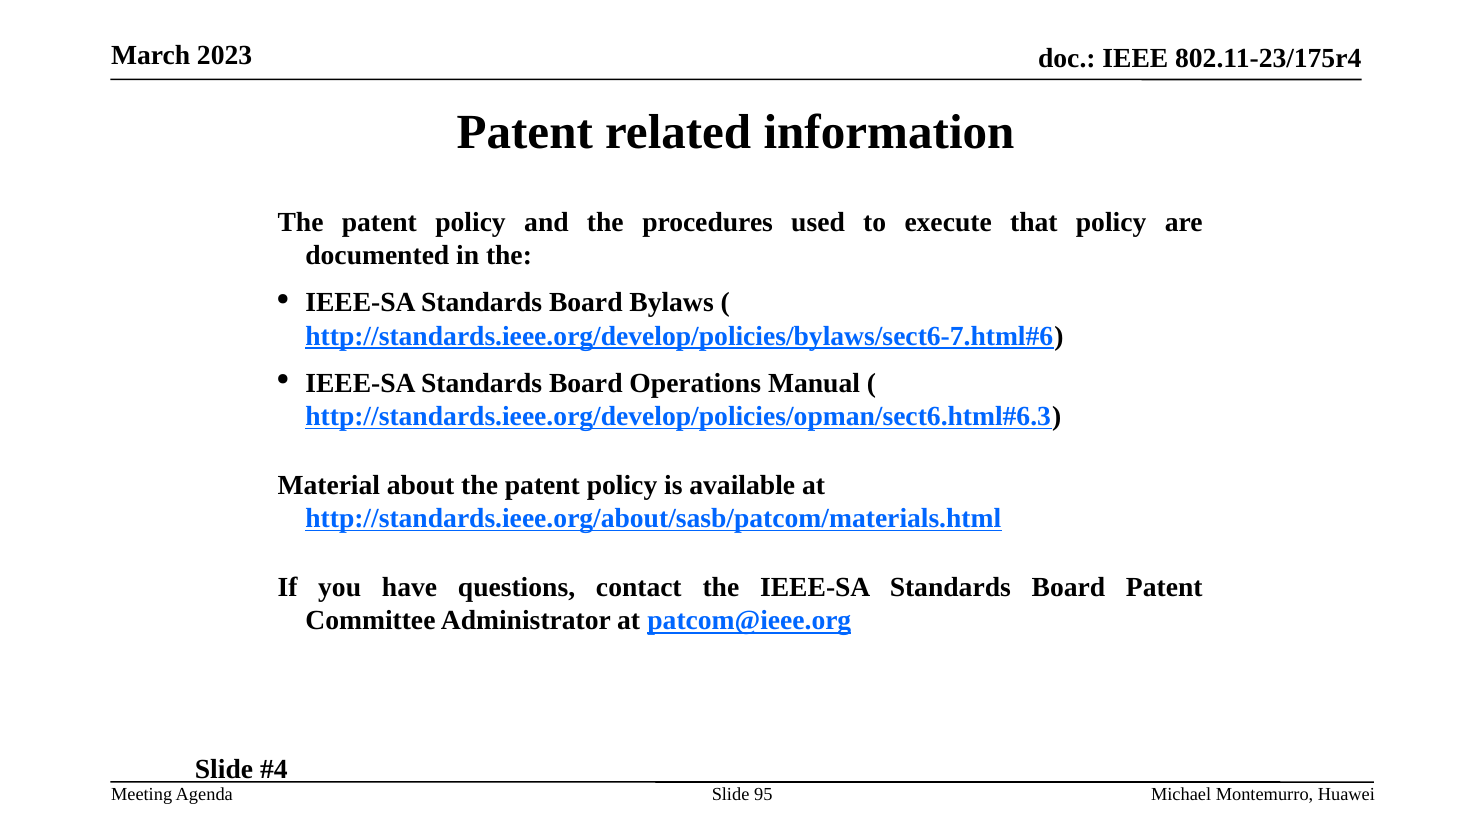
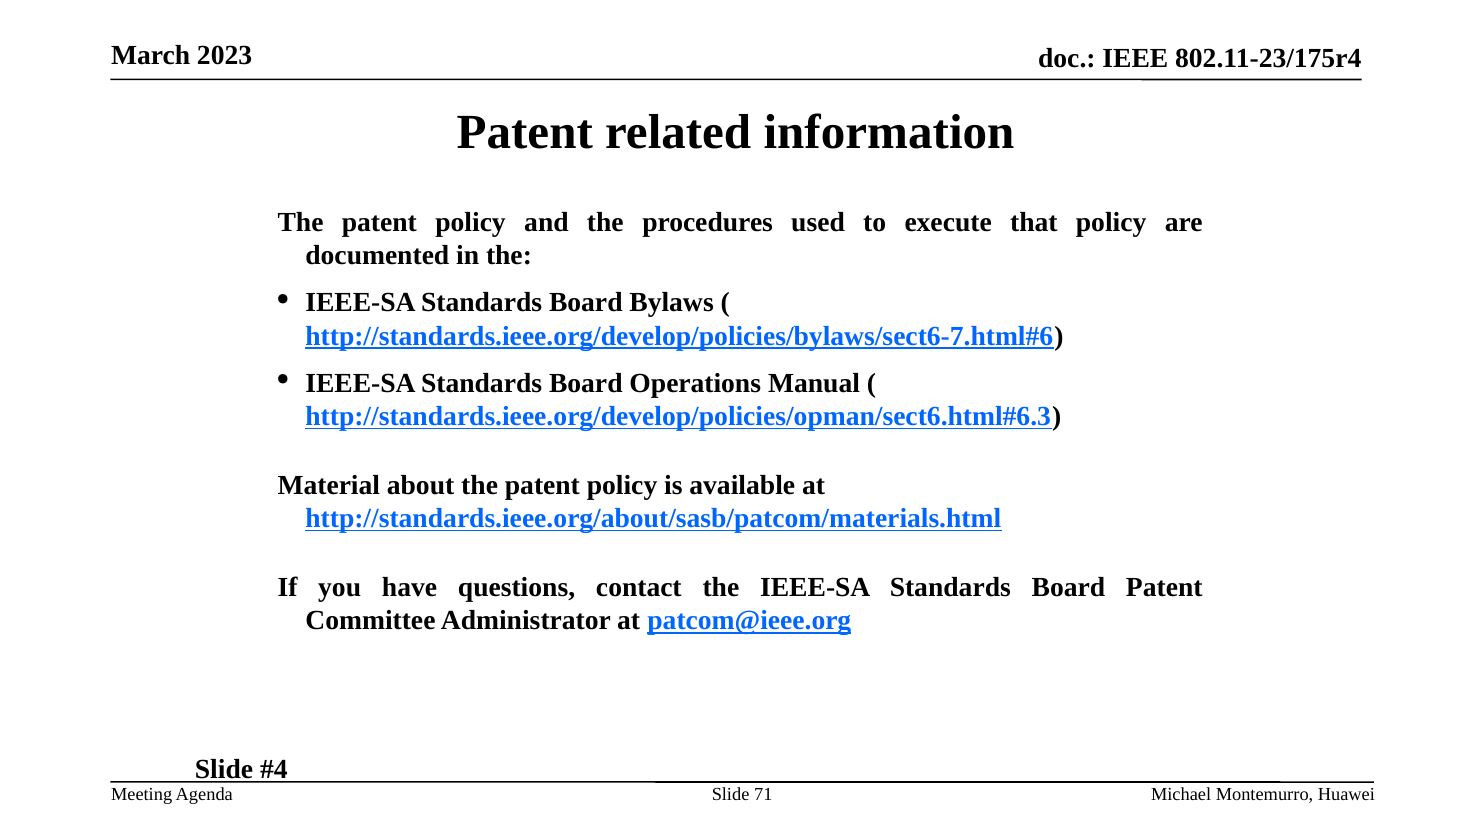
95: 95 -> 71 (763, 794)
